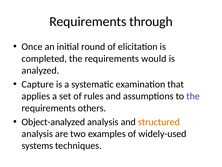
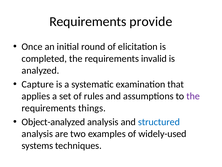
through: through -> provide (151, 21)
would: would -> invalid (154, 58)
others: others -> things (92, 108)
structured colour: orange -> blue (159, 122)
